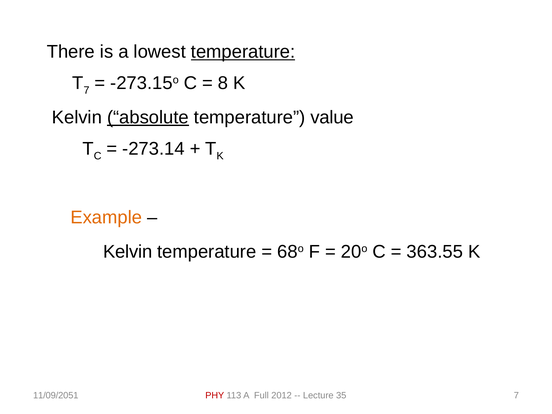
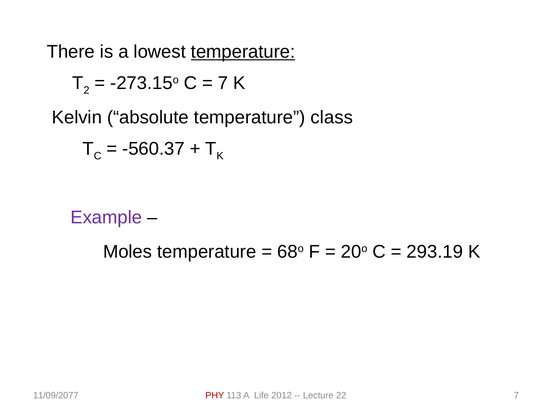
7: 7 -> 2 (87, 90)
8: 8 -> 7 (223, 83)
absolute underline: present -> none (148, 117)
value: value -> class (332, 117)
-273.14: -273.14 -> -560.37 (153, 149)
Example colour: orange -> purple (106, 217)
Kelvin: Kelvin -> Moles (128, 252)
363.55: 363.55 -> 293.19 (435, 252)
11/09/2051: 11/09/2051 -> 11/09/2077 (56, 395)
Full: Full -> Life (261, 395)
35: 35 -> 22 (341, 395)
